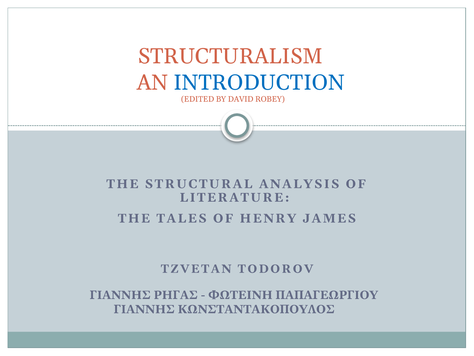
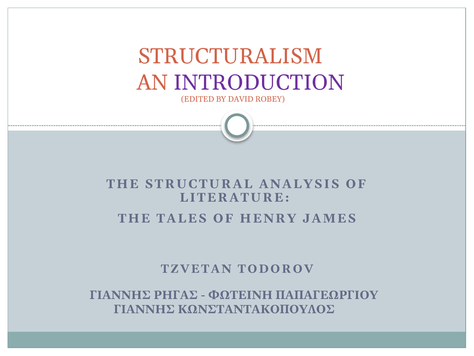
INTRODUCTION colour: blue -> purple (259, 82)
